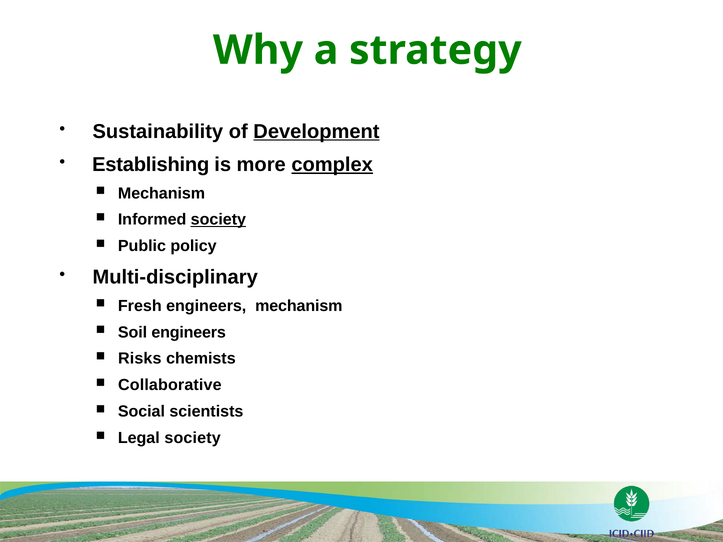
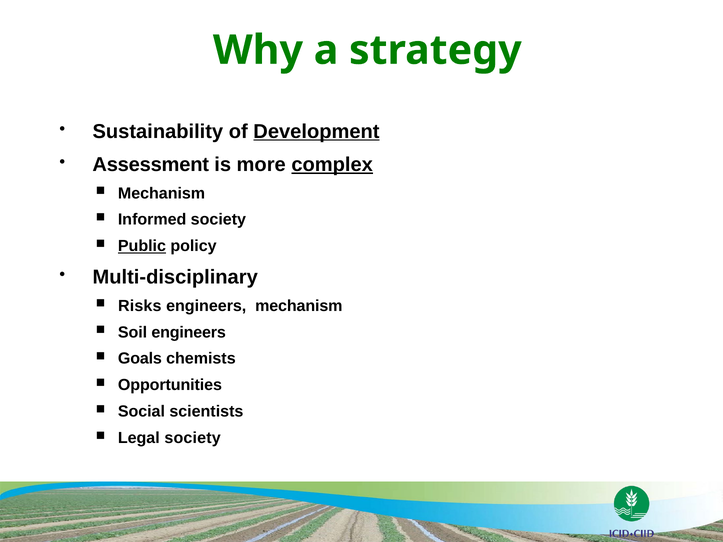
Establishing: Establishing -> Assessment (151, 165)
society underline: present -> none (218, 220)
Public underline: none -> present (142, 246)
Fresh: Fresh -> Risks (140, 306)
Risks: Risks -> Goals (140, 359)
Collaborative: Collaborative -> Opportunities (170, 385)
